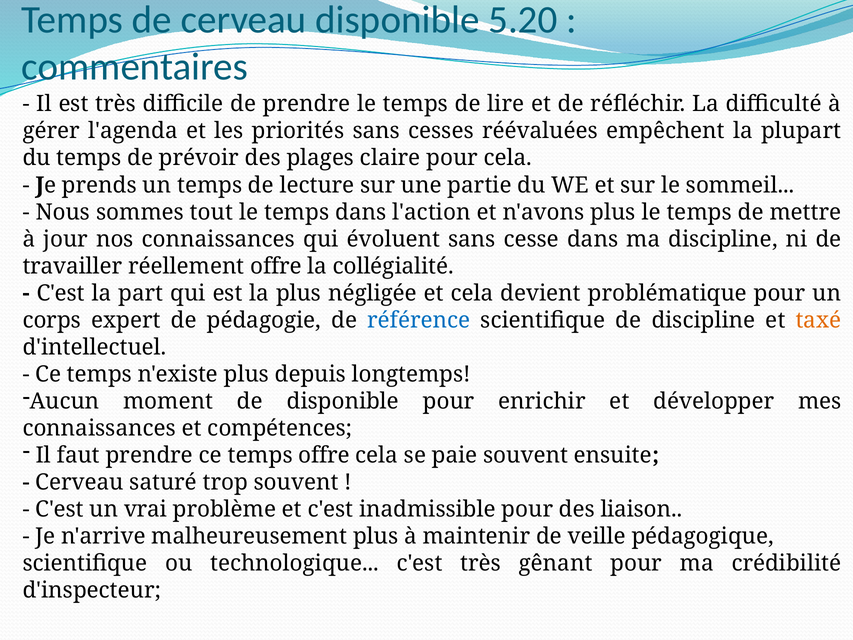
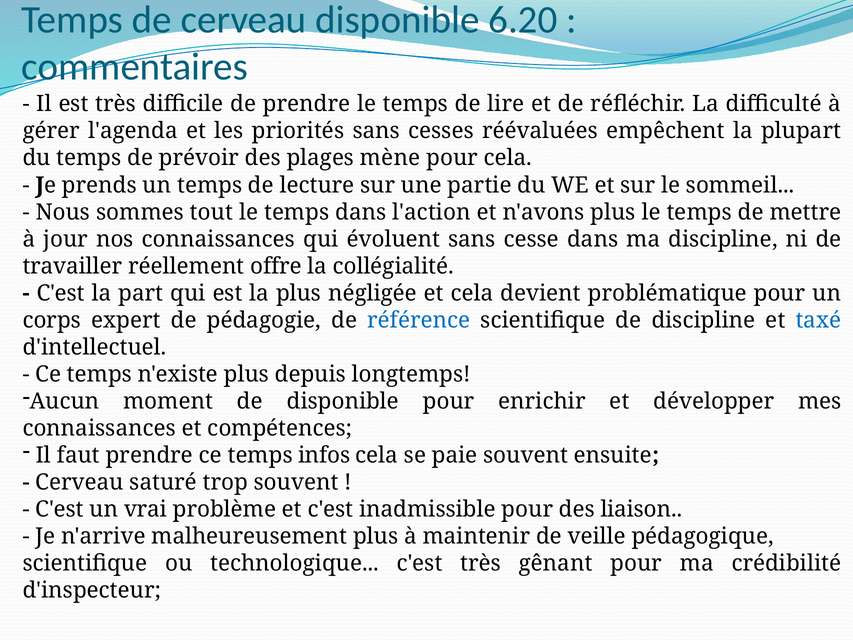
5.20: 5.20 -> 6.20 (523, 20)
claire: claire -> mène (390, 158)
taxé colour: orange -> blue (818, 320)
temps offre: offre -> infos (324, 455)
